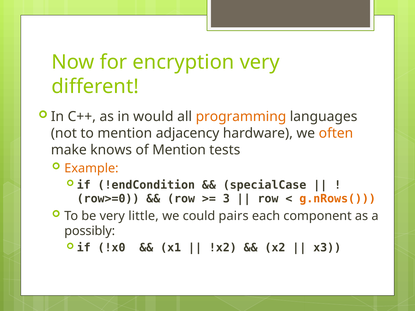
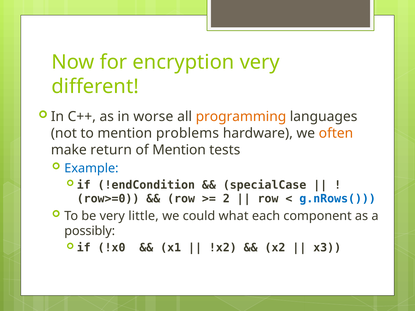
would: would -> worse (153, 117)
adjacency: adjacency -> problems (187, 133)
knows: knows -> return (111, 150)
Example colour: orange -> blue (91, 168)
3: 3 -> 2 (226, 199)
g.nRows( colour: orange -> blue (338, 199)
pairs: pairs -> what (234, 216)
